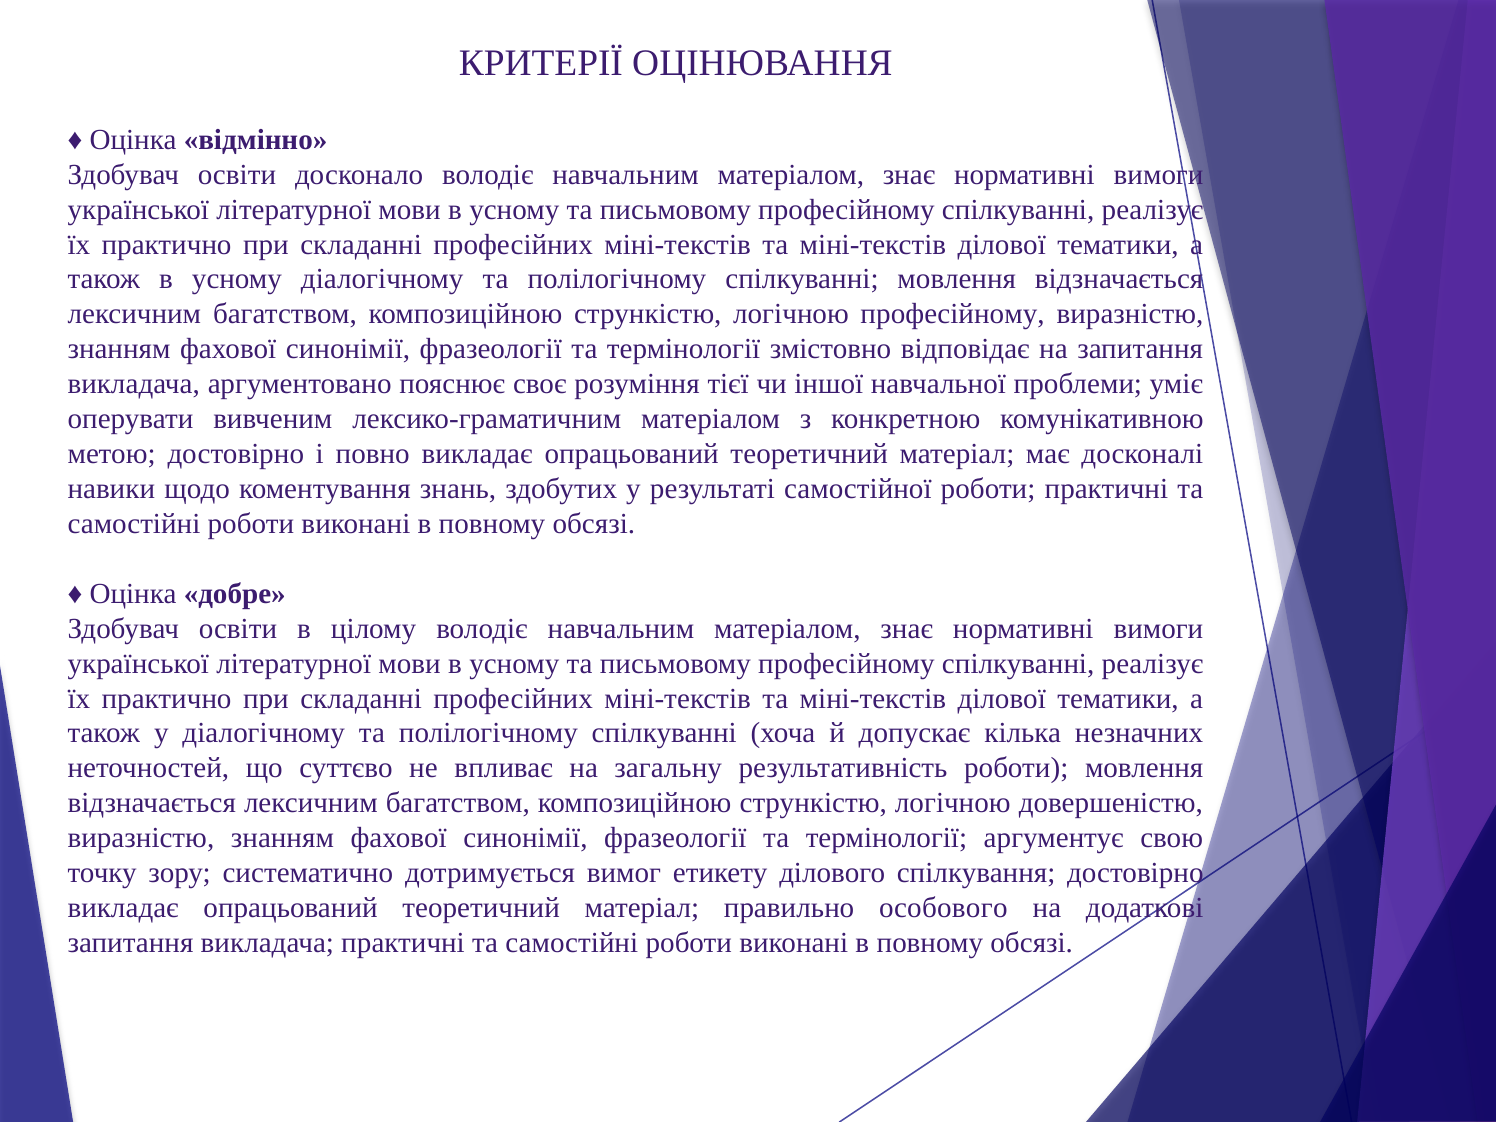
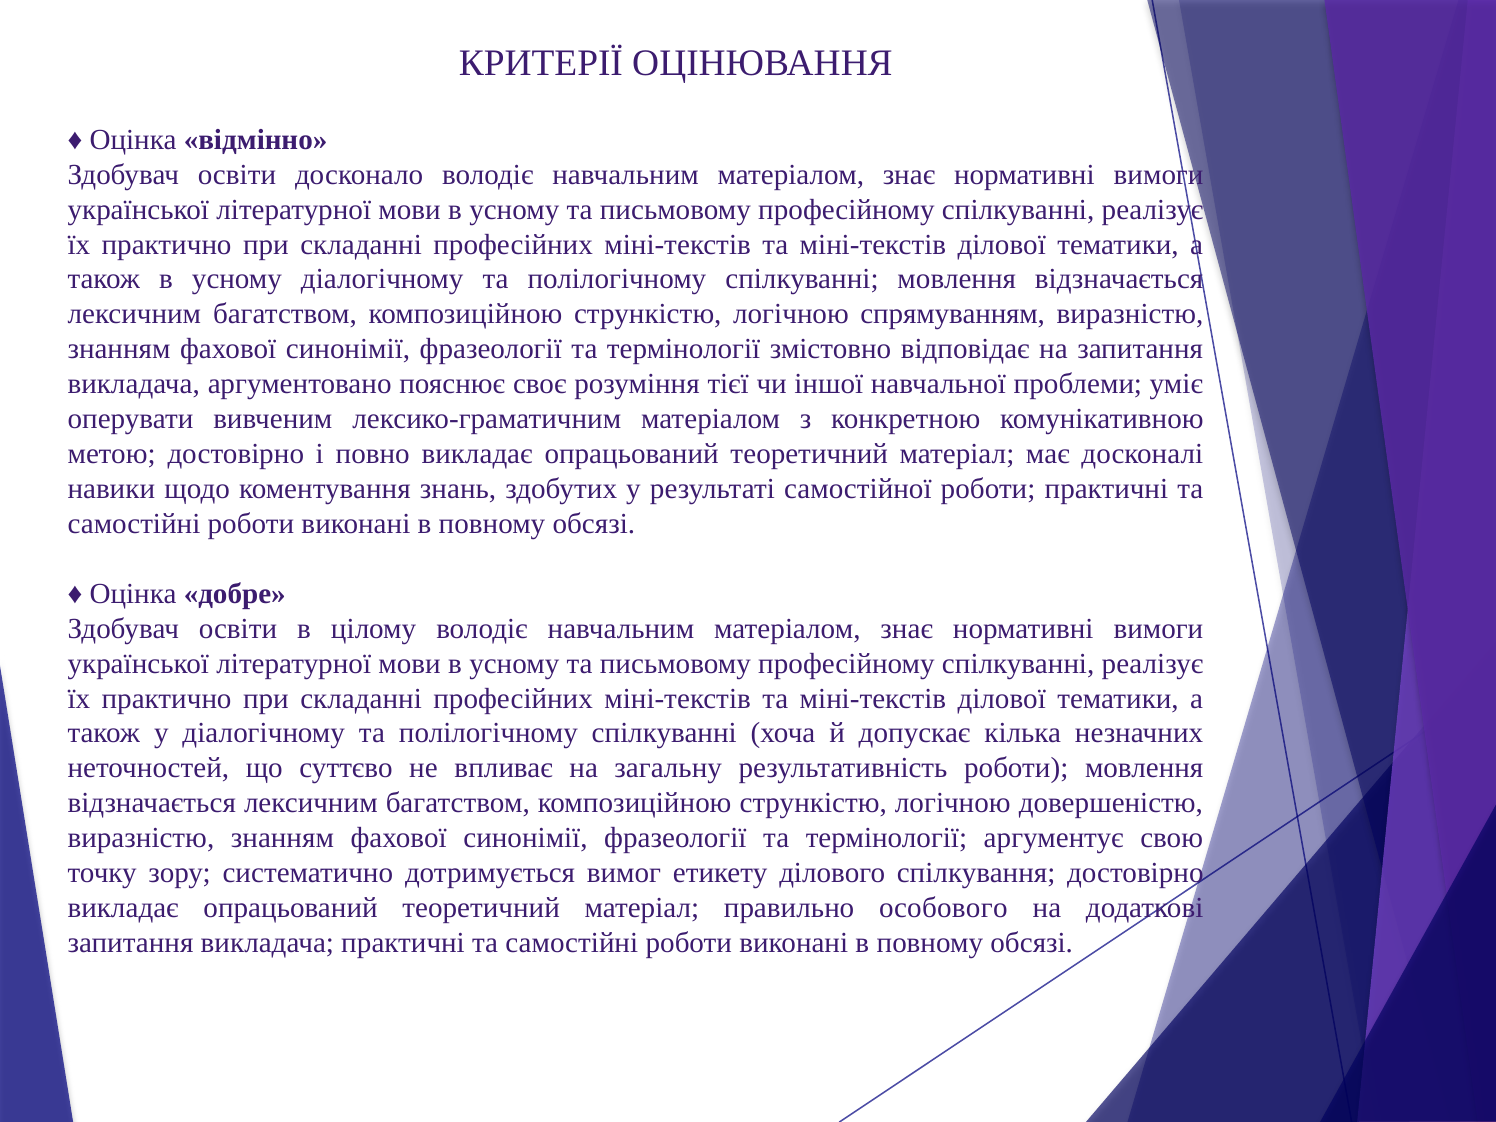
логічною професійному: професійному -> спрямуванням (953, 314)
